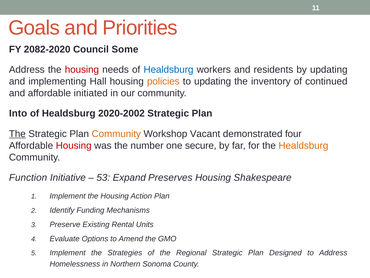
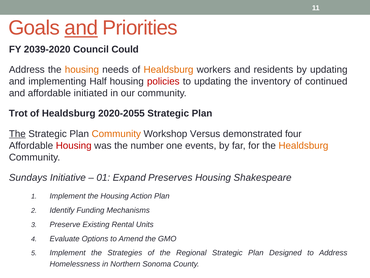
and underline: none -> present (81, 28)
2082-2020: 2082-2020 -> 2039-2020 (47, 49)
Some: Some -> Could (125, 49)
housing colour: red -> orange (82, 70)
Healdsburg colour: blue -> orange (168, 70)
Hall: Hall -> Half (98, 81)
policies colour: orange -> red (163, 81)
Into: Into -> Trot (18, 113)
2020-2002: 2020-2002 -> 2020-2055 (121, 113)
Vacant: Vacant -> Versus (205, 134)
secure: secure -> events (201, 145)
Function: Function -> Sundays (28, 177)
53: 53 -> 01 (103, 177)
